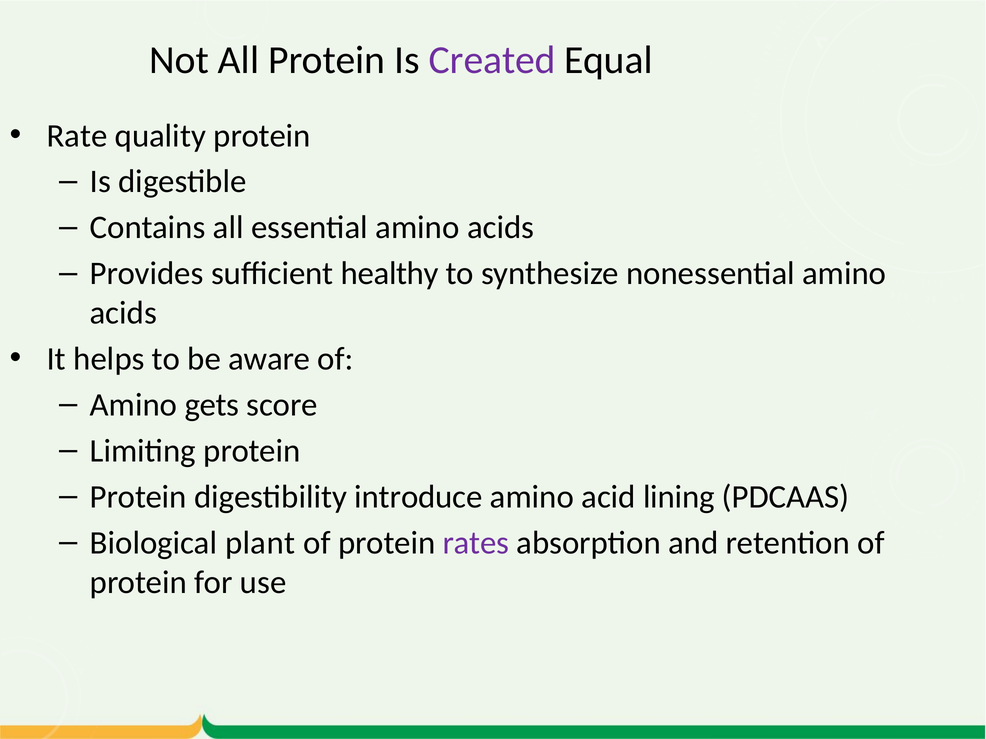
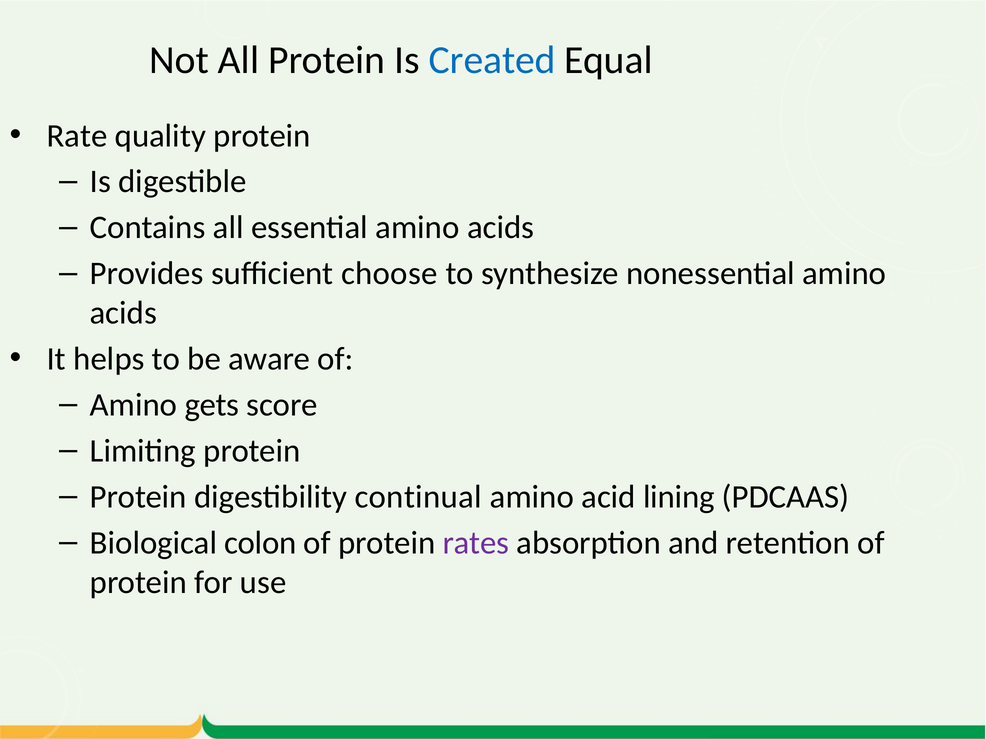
Created colour: purple -> blue (492, 60)
healthy: healthy -> choose (389, 274)
introduce: introduce -> continual (418, 497)
plant: plant -> colon (260, 543)
